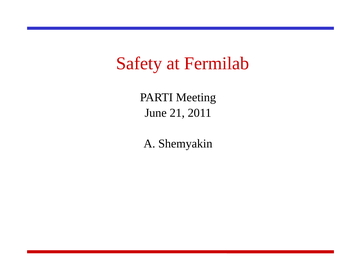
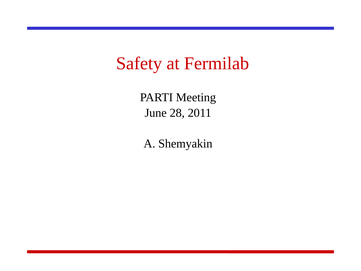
21: 21 -> 28 (177, 113)
